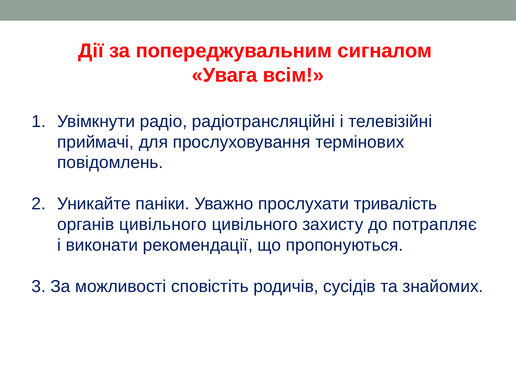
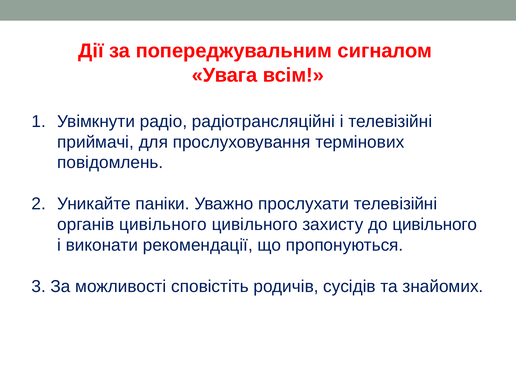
прослухати тривалість: тривалість -> телевізійні (395, 204)
до потрапляє: потрапляє -> цивільного (435, 225)
